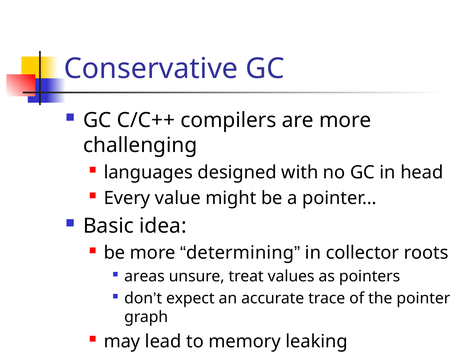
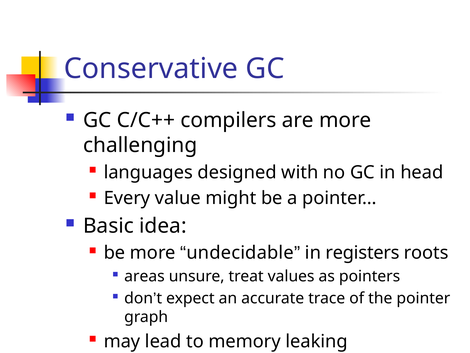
determining: determining -> undecidable (240, 253)
collector: collector -> registers (363, 253)
